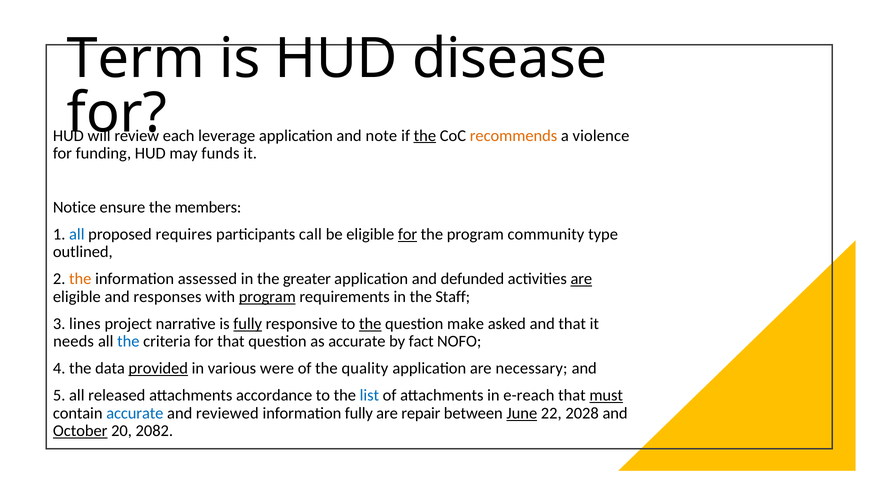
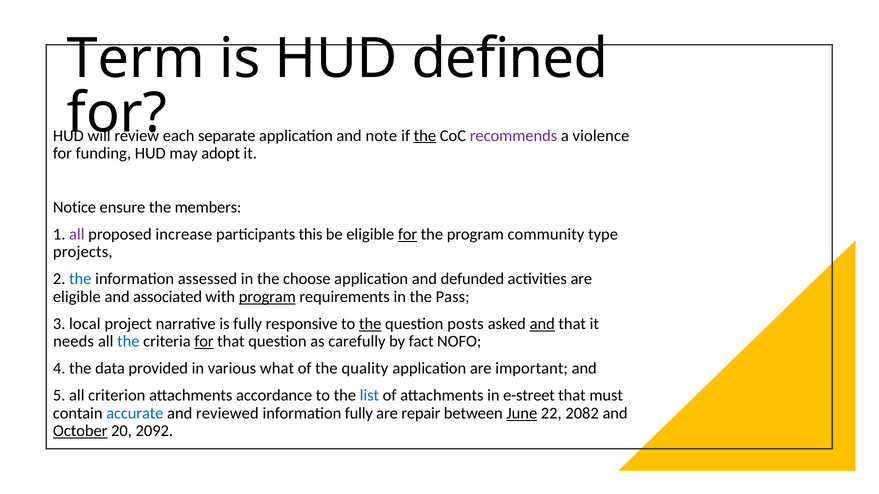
disease: disease -> defined (510, 59)
leverage: leverage -> separate (227, 136)
recommends colour: orange -> purple (514, 136)
funds: funds -> adopt (221, 154)
all colour: blue -> purple (77, 234)
requires: requires -> increase (184, 234)
call: call -> this (311, 234)
outlined: outlined -> projects (83, 252)
the colour: orange -> blue (80, 279)
greater: greater -> choose (307, 279)
are underline: present -> none (581, 279)
responses: responses -> associated (168, 297)
Staff: Staff -> Pass (453, 297)
lines: lines -> local (85, 324)
fully underline: present -> none (248, 324)
make: make -> posts (465, 324)
and underline: none -> present (542, 324)
for underline: none -> present (204, 342)
as accurate: accurate -> carefully (357, 342)
provided underline: present -> none (158, 369)
were: were -> what (277, 369)
necessary: necessary -> important (532, 369)
released: released -> criterion (117, 396)
e-reach: e-reach -> e-street (529, 396)
must underline: present -> none (606, 396)
2028: 2028 -> 2082 (582, 414)
2082: 2082 -> 2092 (154, 431)
